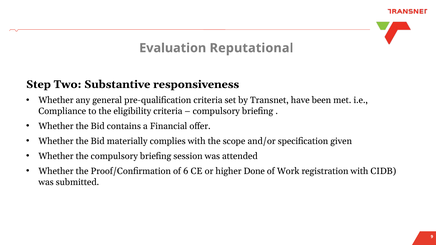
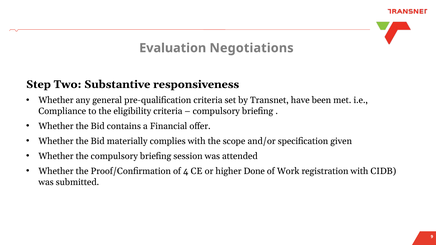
Reputational: Reputational -> Negotiations (252, 48)
6: 6 -> 4 (186, 171)
